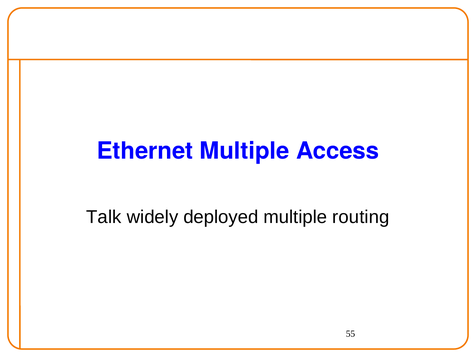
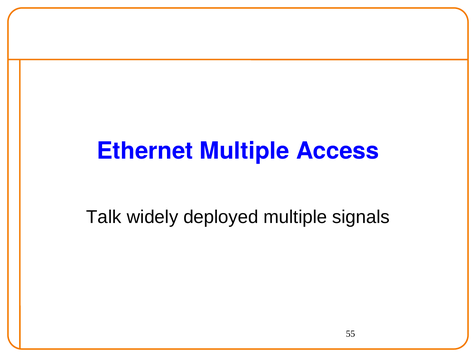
routing: routing -> signals (361, 217)
